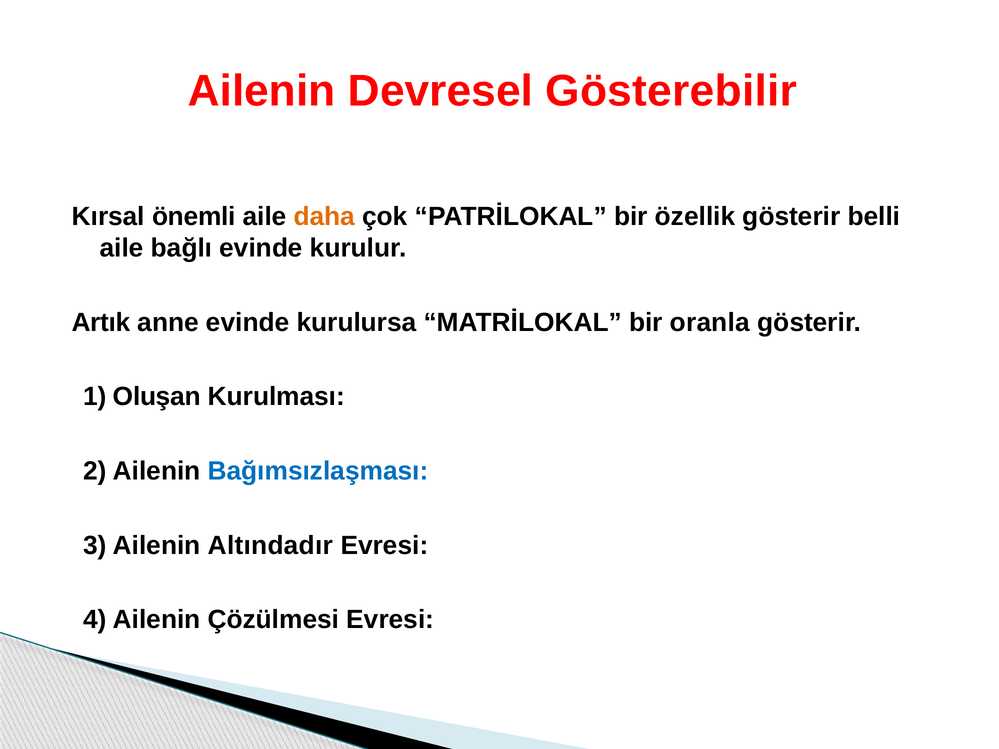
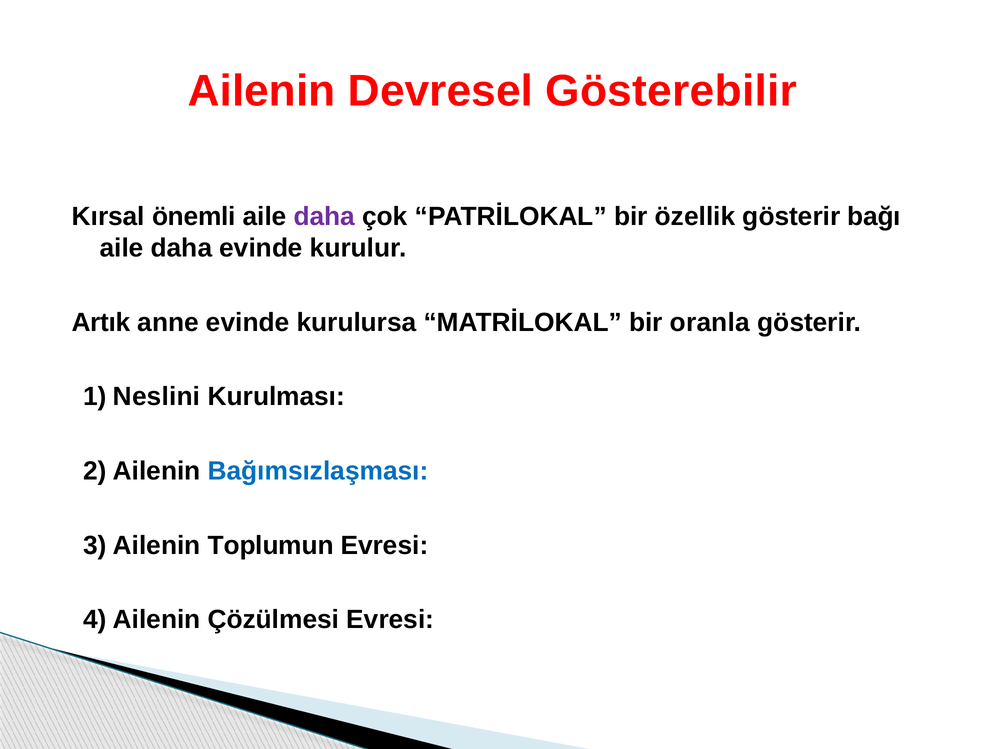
daha colour: orange -> purple (324, 217)
belli: belli -> bağı (874, 217)
bağlı: bağlı -> daha (181, 248)
Oluşan: Oluşan -> Neslini (157, 397)
Altındadır: Altındadır -> Toplumun (271, 546)
